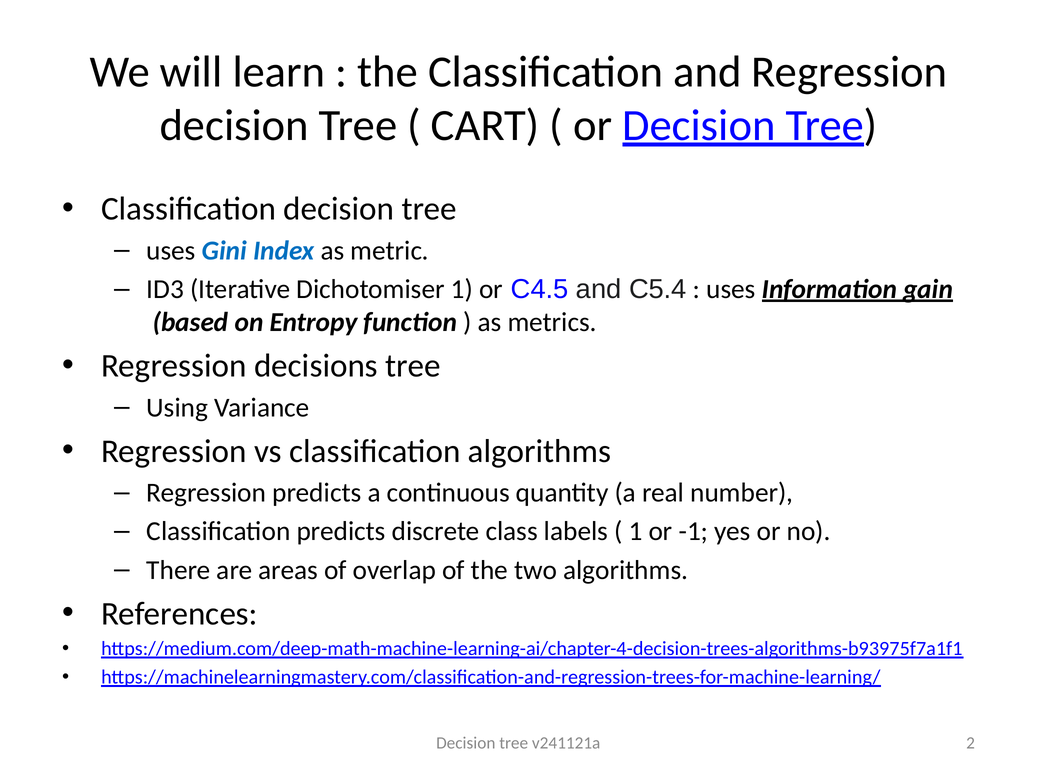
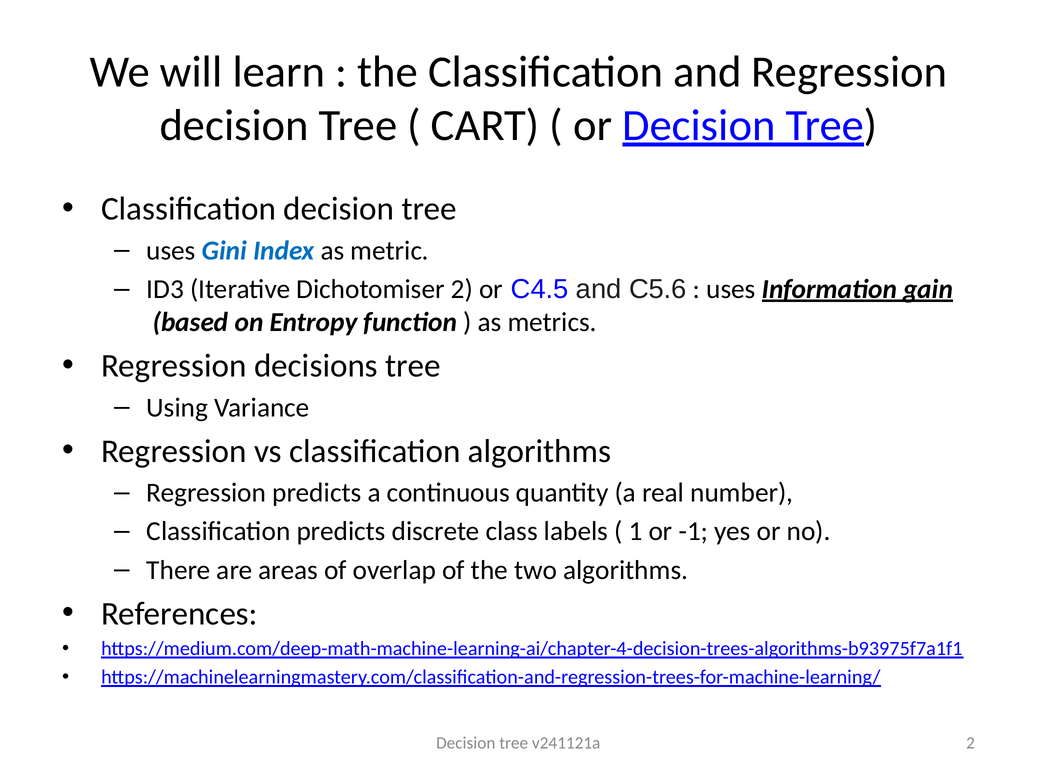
Dichotomiser 1: 1 -> 2 (462, 289)
C5.4: C5.4 -> C5.6 (658, 289)
